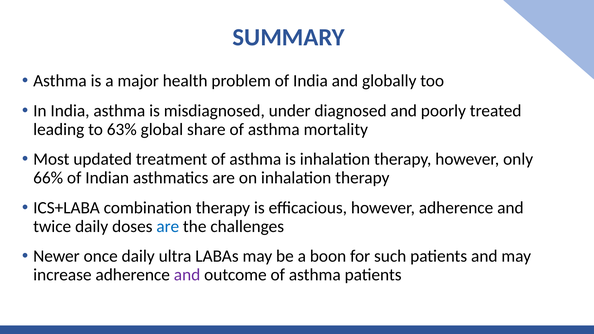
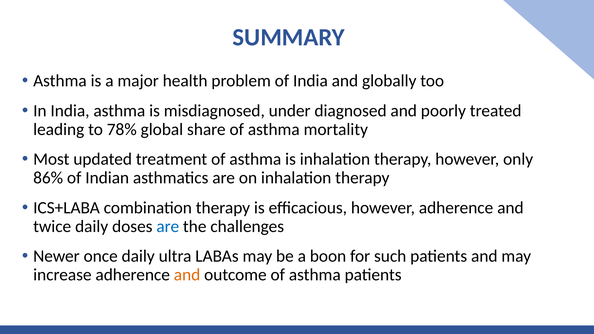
63%: 63% -> 78% (122, 129)
66%: 66% -> 86% (48, 178)
and colour: purple -> orange (187, 275)
